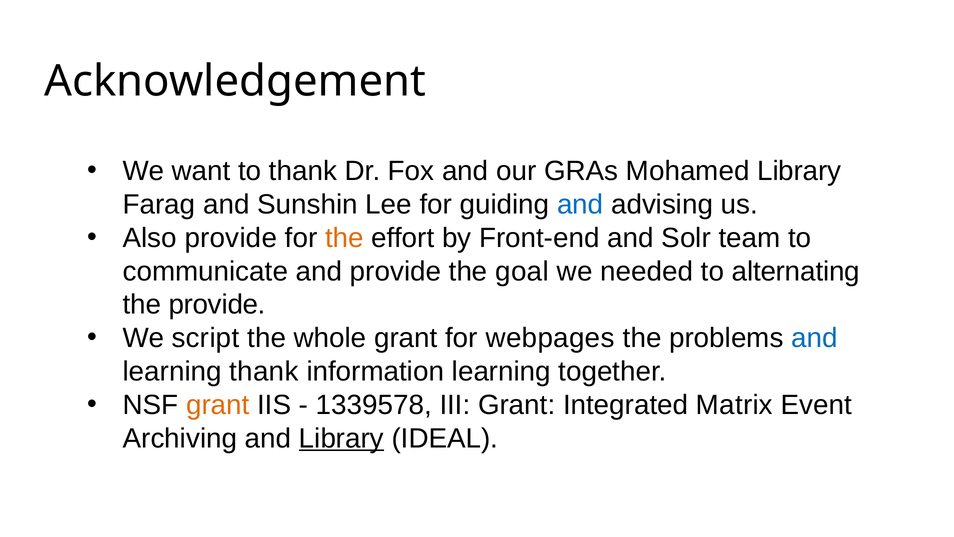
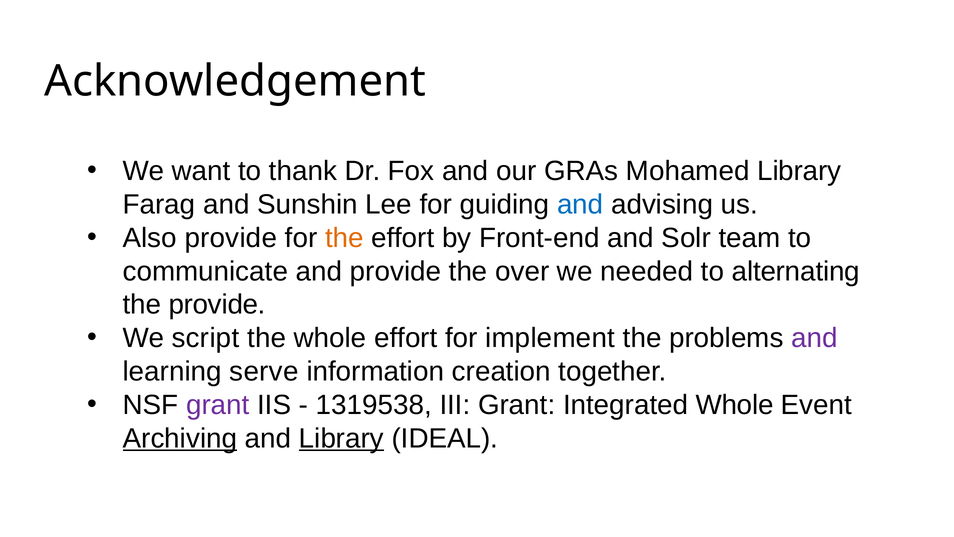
goal: goal -> over (522, 271)
whole grant: grant -> effort (406, 338)
webpages: webpages -> implement (550, 338)
and colour: blue -> purple (814, 338)
learning thank: thank -> serve (264, 371)
information learning: learning -> creation (501, 371)
grant colour: orange -> purple (218, 405)
1339578: 1339578 -> 1319538 (374, 405)
Integrated Matrix: Matrix -> Whole (735, 405)
Archiving underline: none -> present (180, 438)
